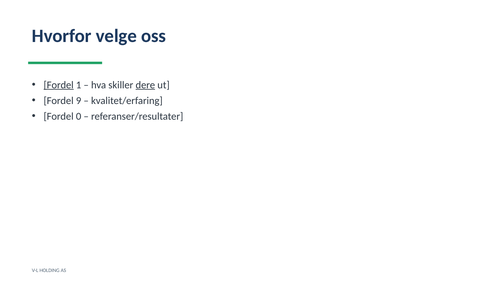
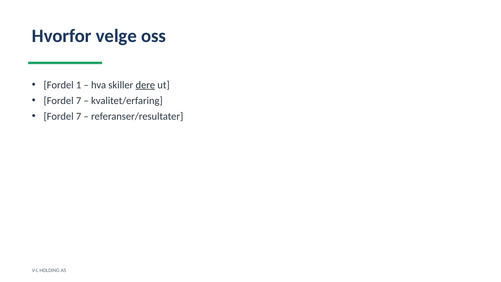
Fordel underline: present -> none (59, 85)
9: 9 -> 7 (79, 101)
0: 0 -> 7 (79, 116)
